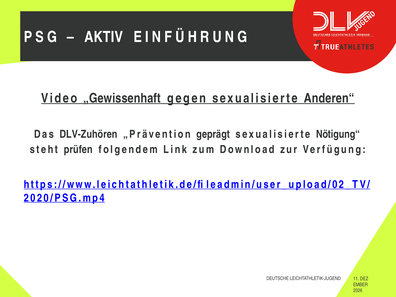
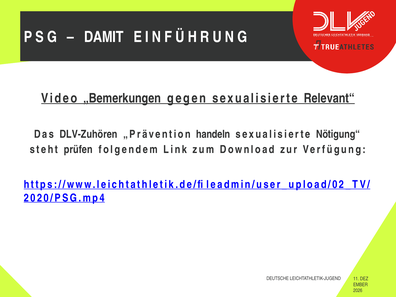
AKTIV: AKTIV -> DAMIT (104, 37)
„Gewissenhaft: „Gewissenhaft -> „Bemerkungen (122, 98)
Anderen“: Anderen“ -> Relevant“ (329, 98)
geprägt: geprägt -> handeln (213, 134)
